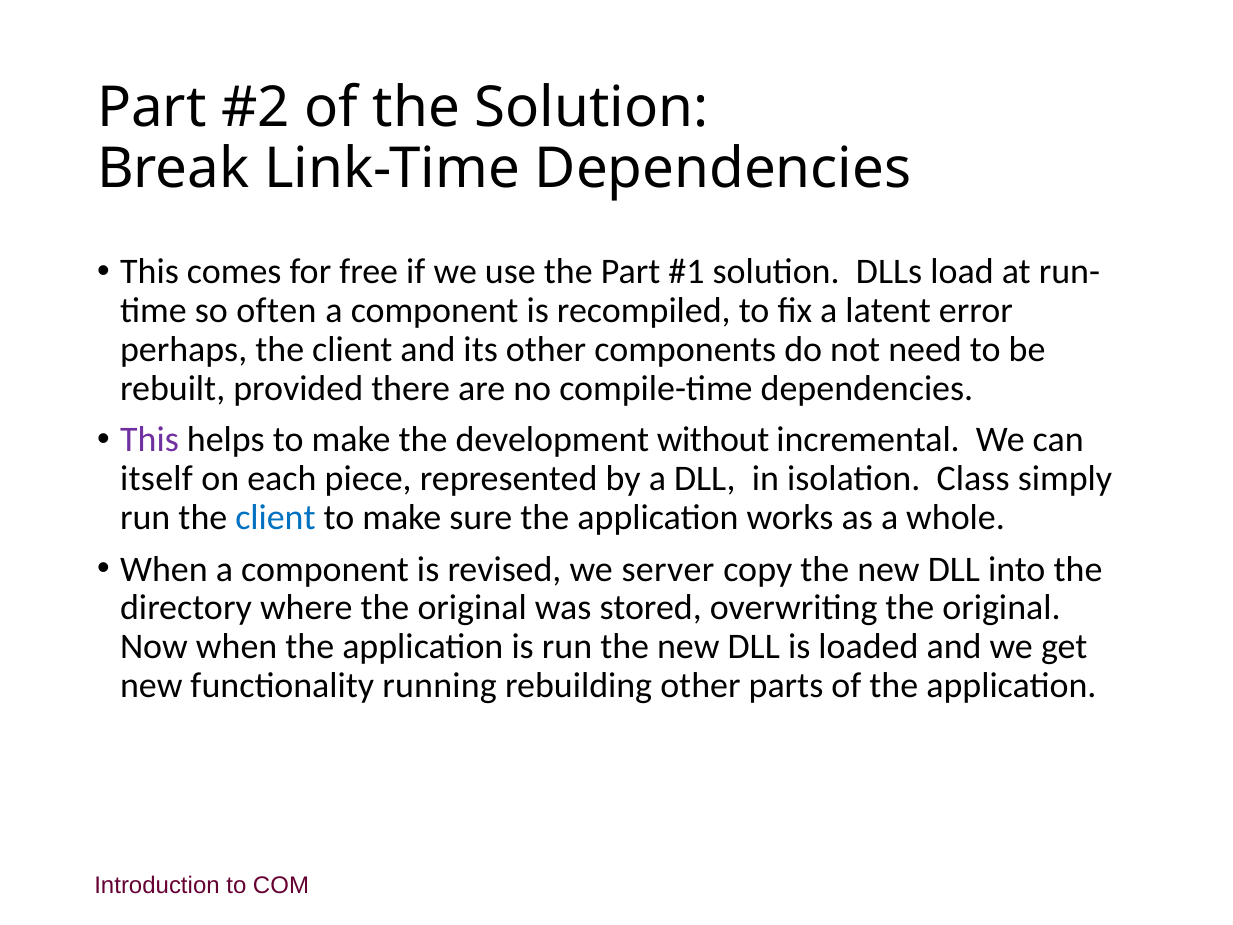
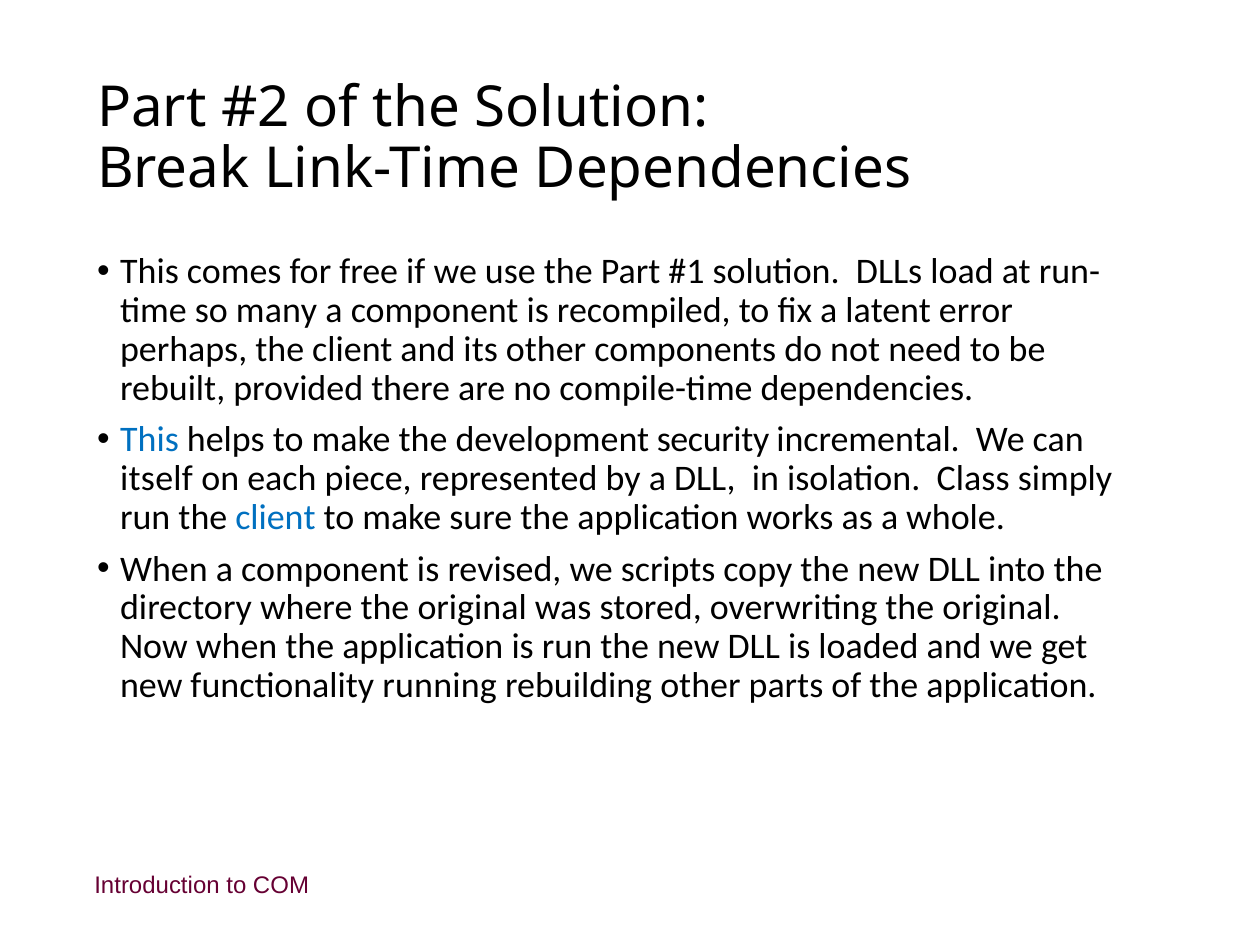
often: often -> many (277, 310)
This colour: purple -> blue (150, 440)
without: without -> security (713, 440)
server: server -> scripts (668, 569)
